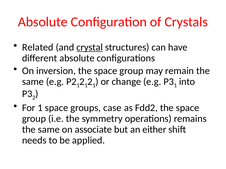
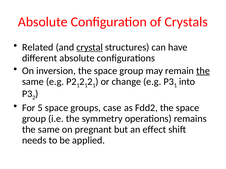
the underline: none -> present (203, 71)
For 1: 1 -> 5 (40, 108)
associate: associate -> pregnant (93, 130)
either: either -> effect (154, 130)
